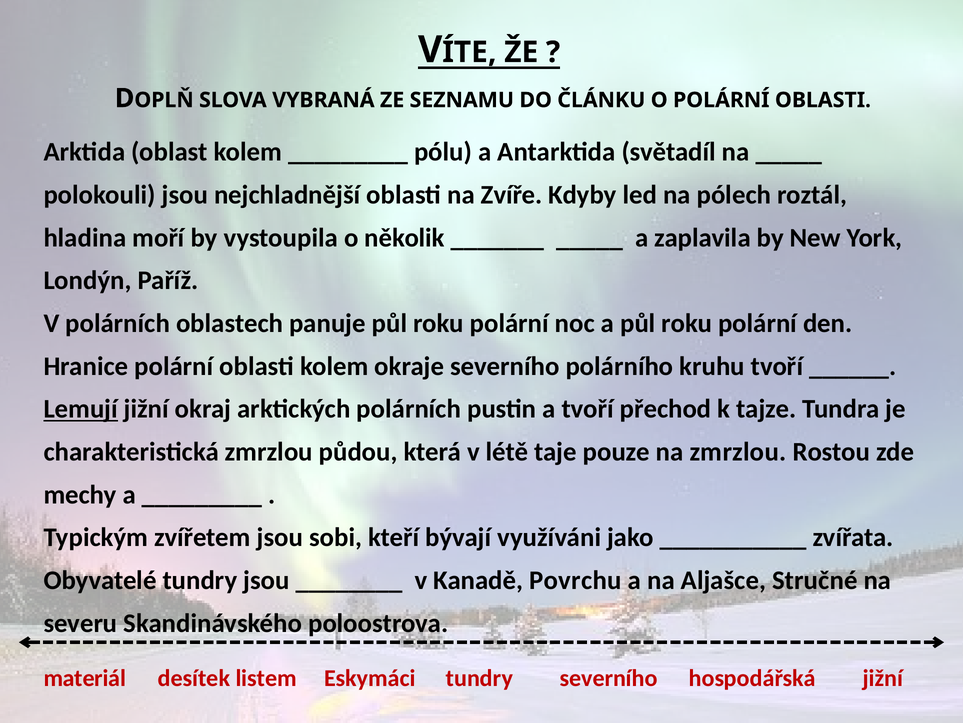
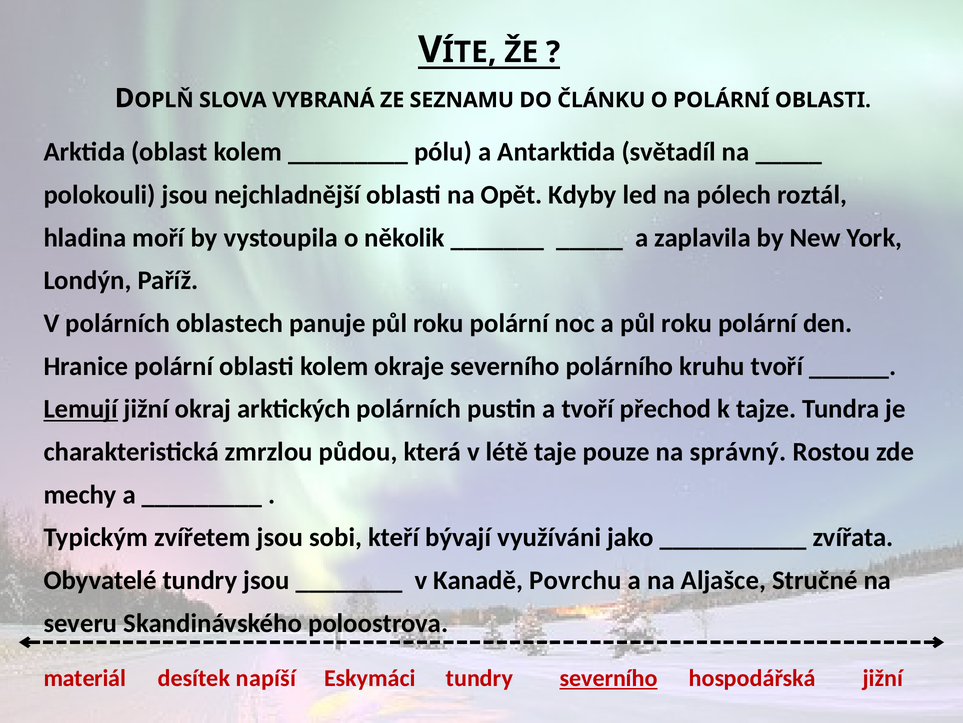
Zvíře: Zvíře -> Opět (512, 195)
na zmrzlou: zmrzlou -> správný (738, 451)
listem: listem -> napíší (266, 678)
severního underline: none -> present (609, 678)
